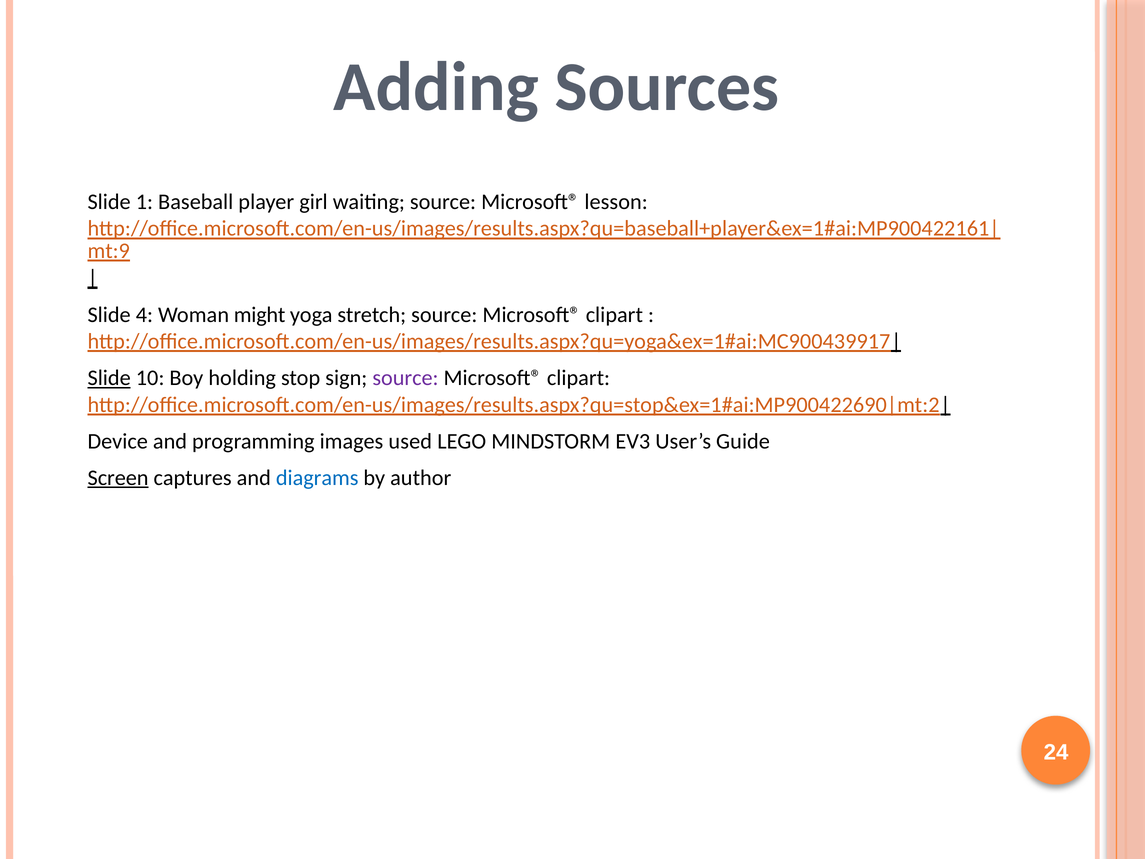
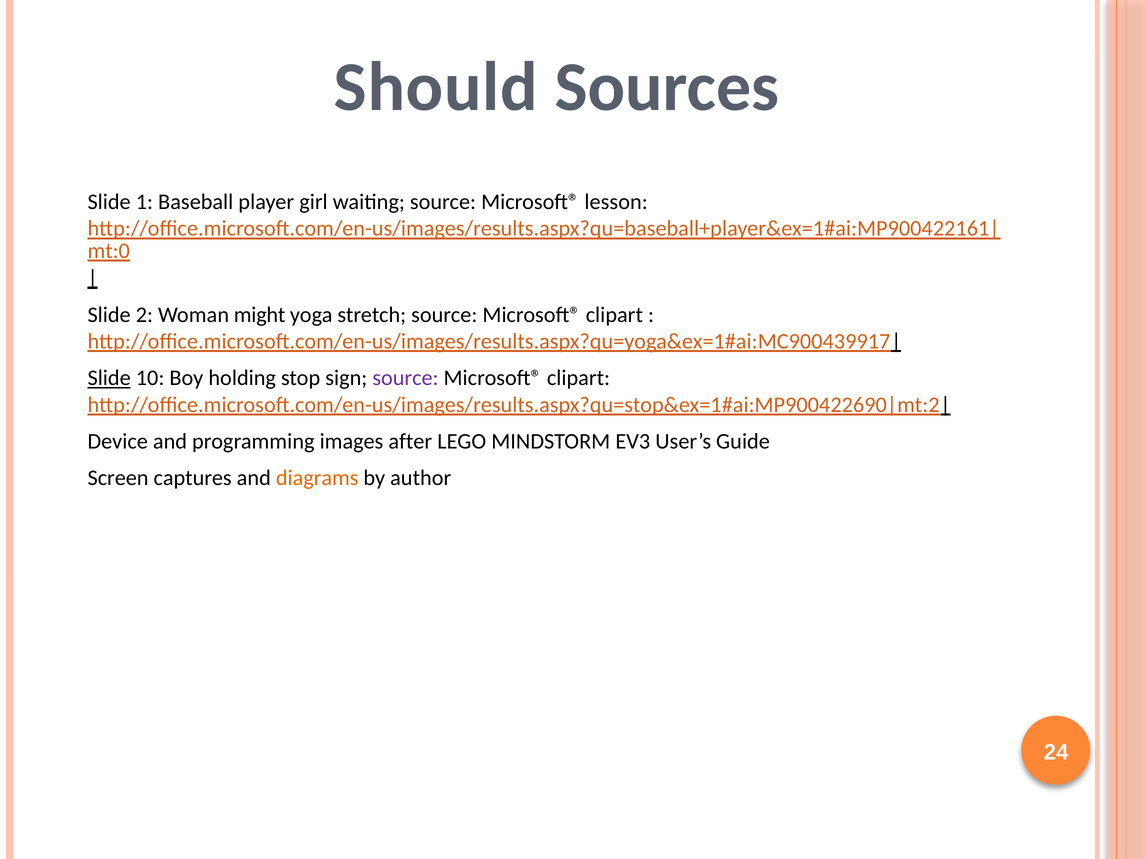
Adding: Adding -> Should (436, 87)
mt:9: mt:9 -> mt:0 (109, 251)
4: 4 -> 2 (144, 315)
used: used -> after (410, 441)
Screen underline: present -> none (118, 478)
diagrams colour: blue -> orange (317, 478)
